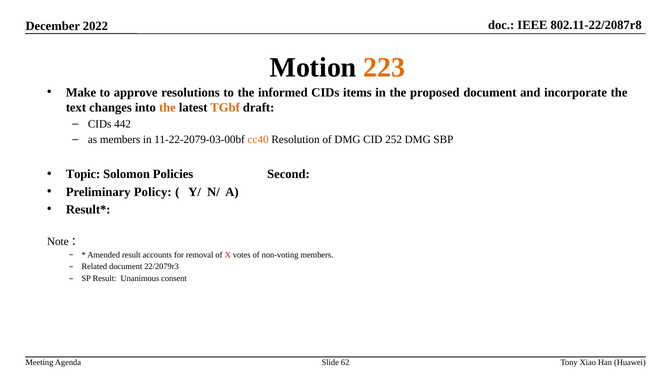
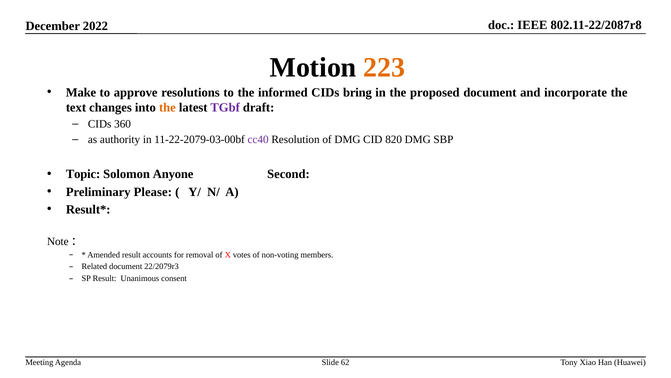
items: items -> bring (357, 92)
TGbf colour: orange -> purple (225, 107)
442: 442 -> 360 (123, 124)
as members: members -> authority (120, 139)
cc40 colour: orange -> purple (258, 139)
252: 252 -> 820 (394, 139)
Policies: Policies -> Anyone (173, 174)
Policy: Policy -> Please (153, 192)
